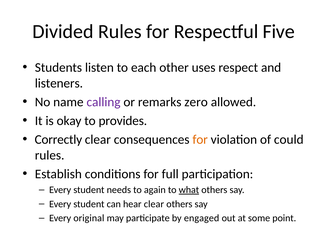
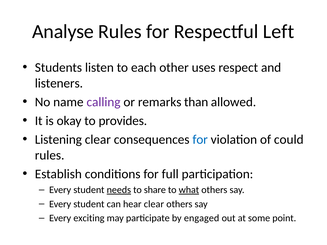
Divided: Divided -> Analyse (63, 32)
Five: Five -> Left (279, 32)
zero: zero -> than (196, 102)
Correctly: Correctly -> Listening (58, 140)
for colour: orange -> blue (200, 140)
needs underline: none -> present (119, 190)
again: again -> share (155, 190)
original: original -> exciting (89, 218)
